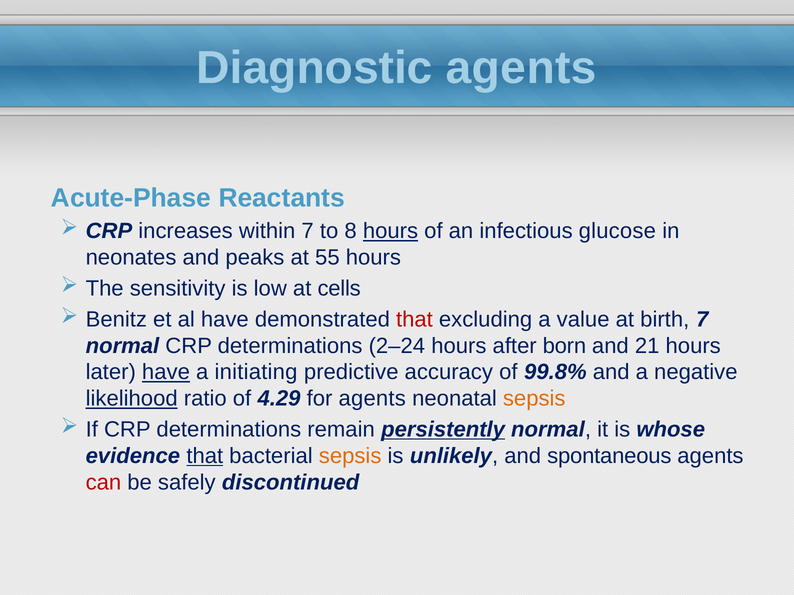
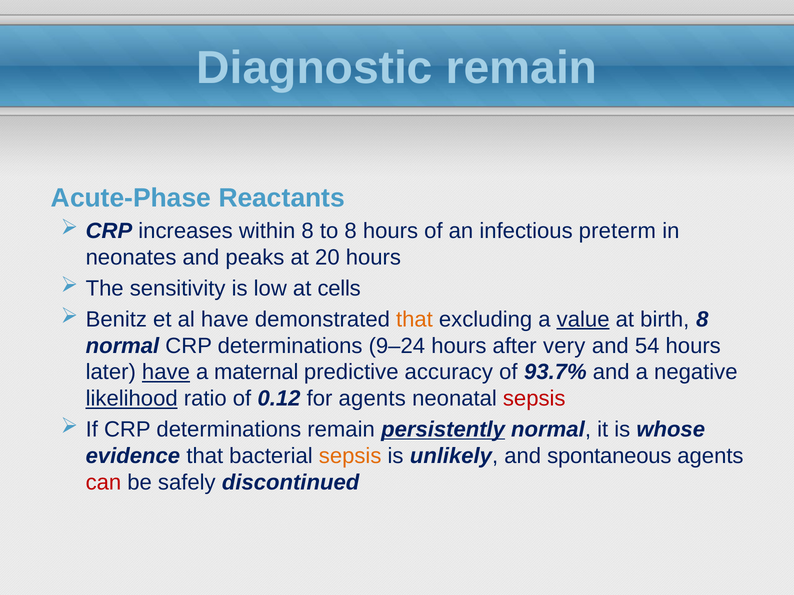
Diagnostic agents: agents -> remain (521, 68)
within 7: 7 -> 8 (308, 231)
hours underline: present -> none (390, 231)
glucose: glucose -> preterm (617, 231)
55: 55 -> 20 (327, 258)
that colour: red -> orange (414, 320)
value underline: none -> present (583, 320)
birth 7: 7 -> 8 (702, 320)
2–24: 2–24 -> 9–24 (397, 346)
born: born -> very (564, 346)
21: 21 -> 54 (647, 346)
initiating: initiating -> maternal (256, 373)
99.8%: 99.8% -> 93.7% (555, 373)
4.29: 4.29 -> 0.12 (279, 399)
sepsis colour: orange -> red (534, 399)
that underline: present -> none (205, 456)
